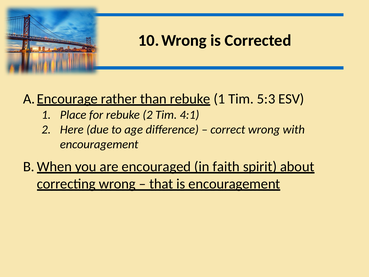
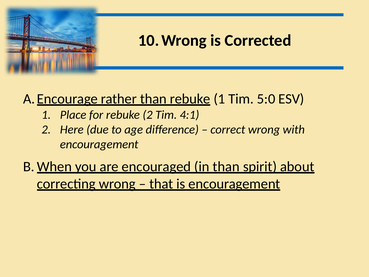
5:3: 5:3 -> 5:0 (266, 99)
in faith: faith -> than (226, 166)
